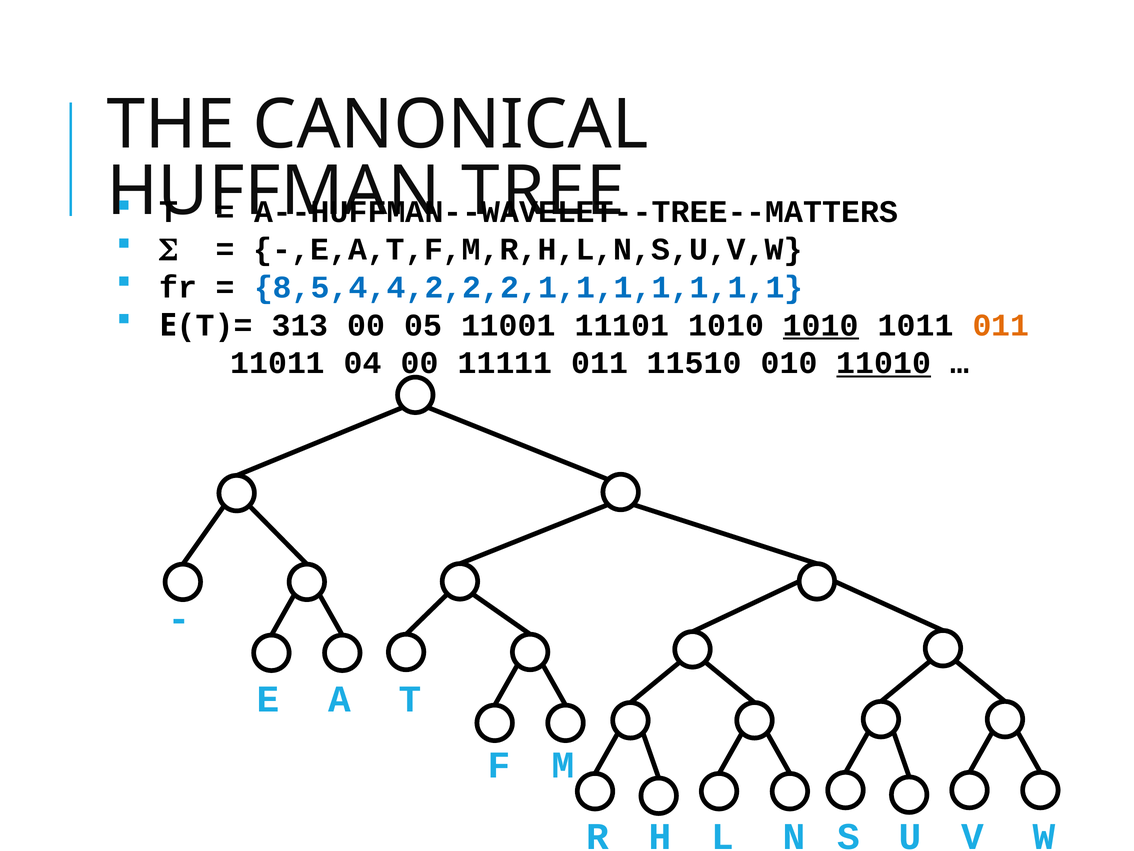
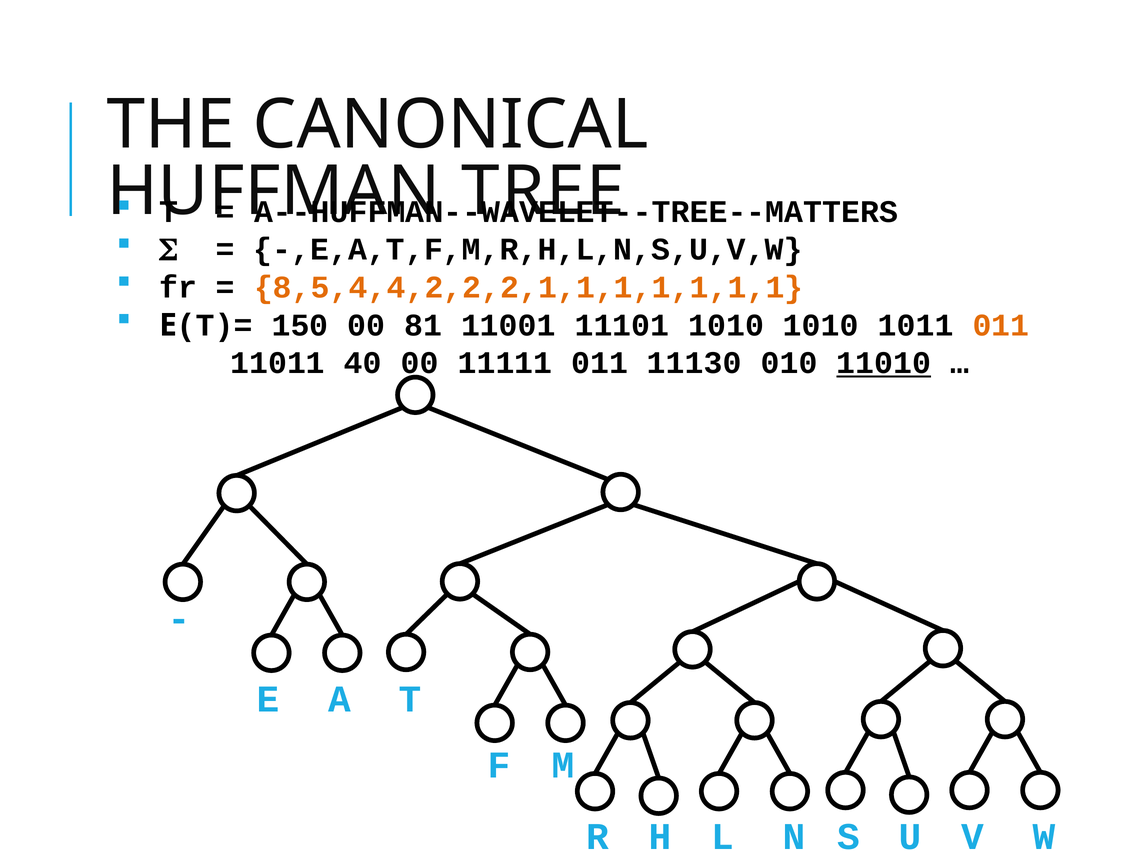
8,5,4,4,2,2,2,1,1,1,1,1,1,1 colour: blue -> orange (529, 287)
313: 313 -> 150 (300, 325)
05: 05 -> 81 (423, 325)
1010 underline: present -> none (821, 325)
04: 04 -> 40 (363, 363)
11510: 11510 -> 11130 (694, 363)
